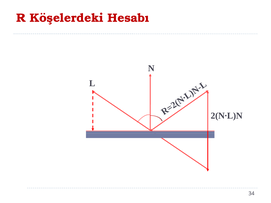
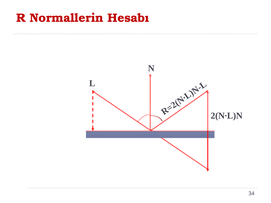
Köşelerdeki: Köşelerdeki -> Normallerin (67, 18)
